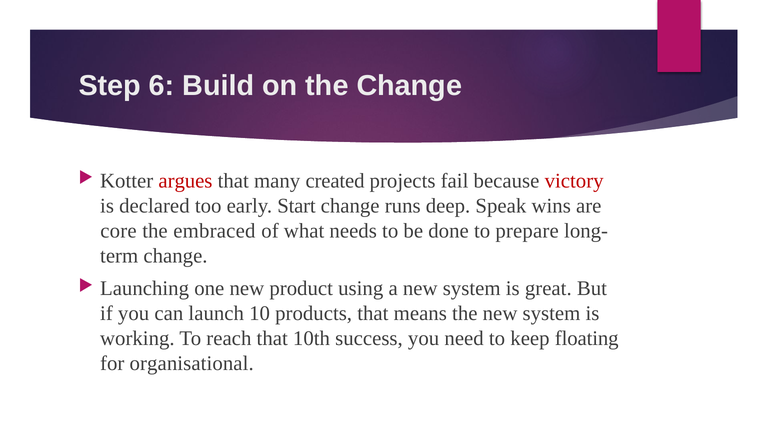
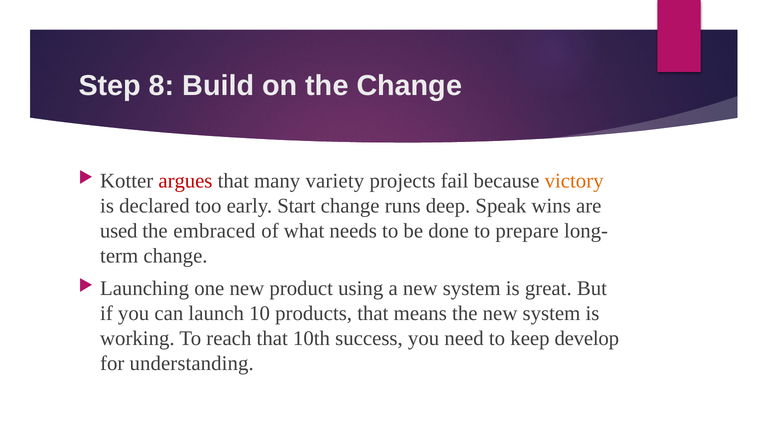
6: 6 -> 8 (162, 86)
created: created -> variety (335, 181)
victory colour: red -> orange (574, 181)
core: core -> used (119, 231)
floating: floating -> develop (587, 338)
organisational: organisational -> understanding (192, 363)
